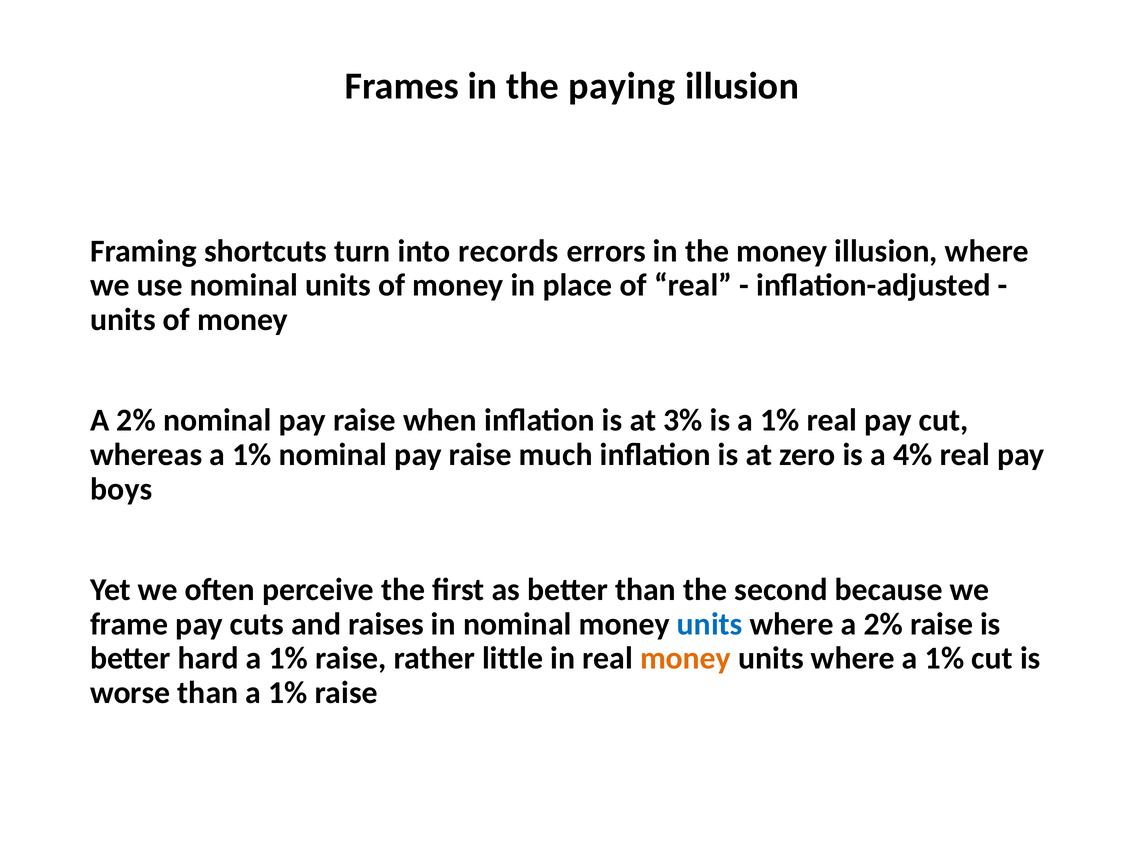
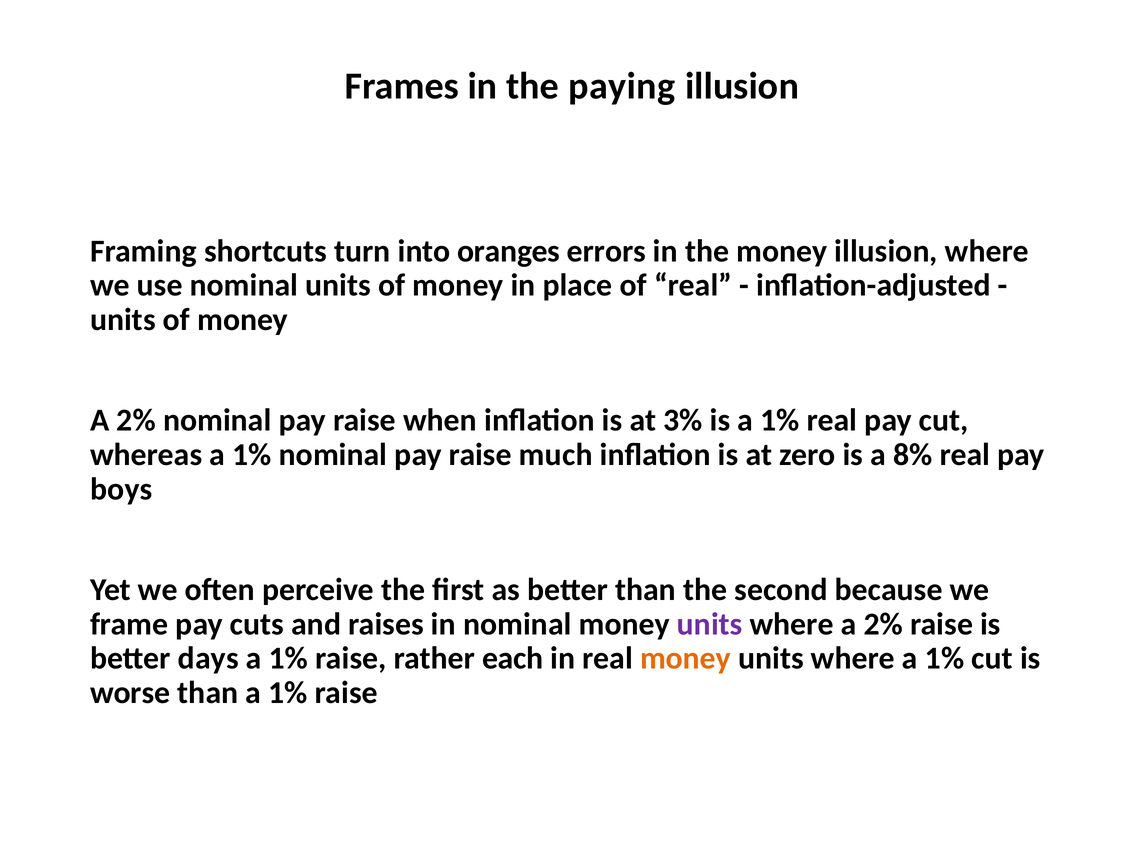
records: records -> oranges (509, 251)
4%: 4% -> 8% (913, 455)
units colour: blue -> purple (710, 624)
hard: hard -> days (208, 658)
little: little -> each (513, 658)
